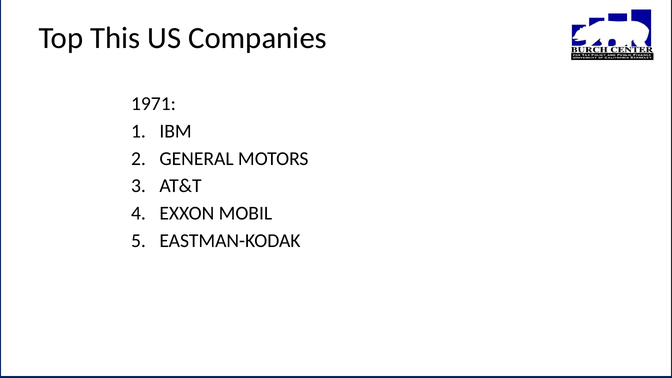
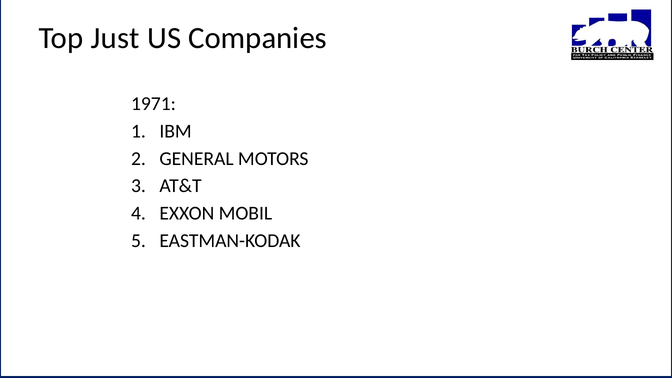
This: This -> Just (115, 38)
